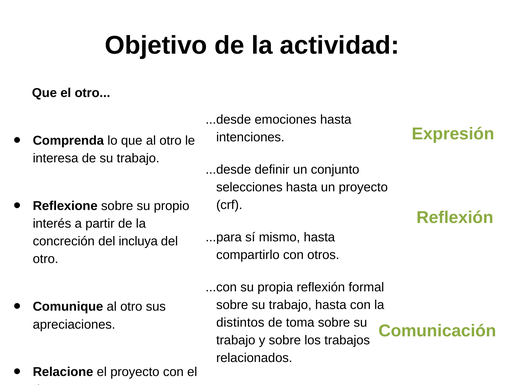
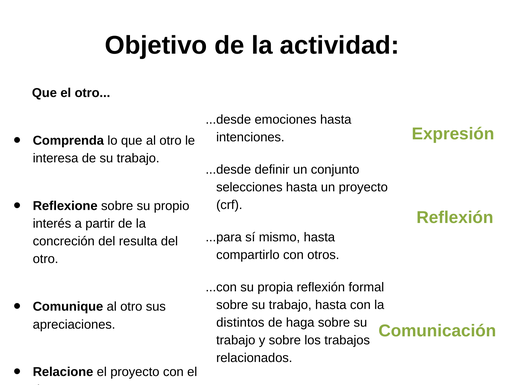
incluya: incluya -> resulta (138, 241)
toma: toma -> haga (300, 322)
